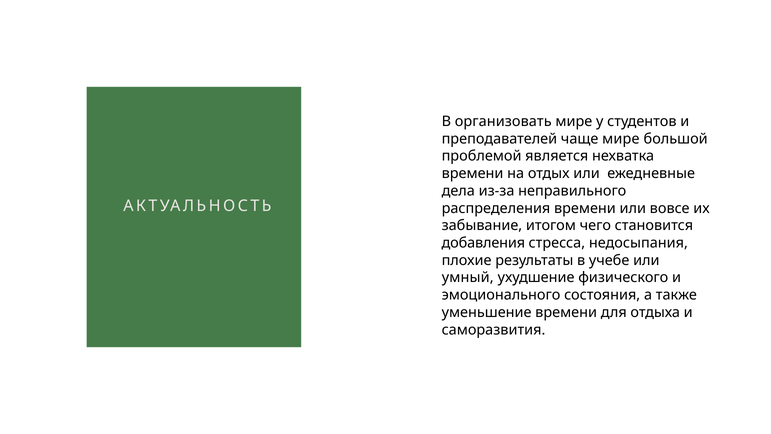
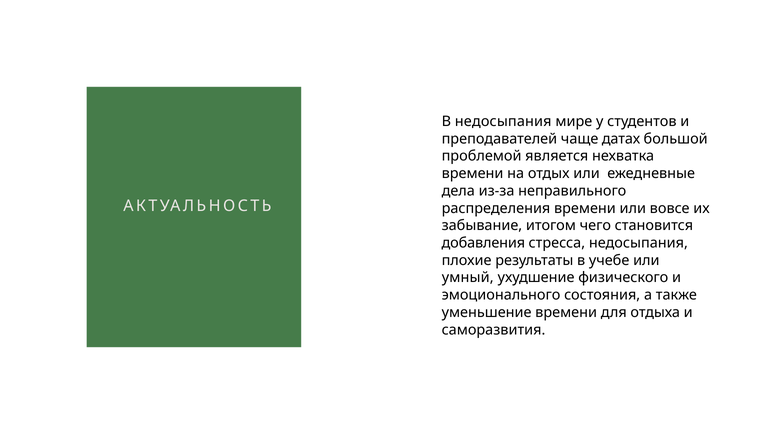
В организовать: организовать -> недосыпания (503, 121)
чаще мире: мире -> датах (621, 139)
